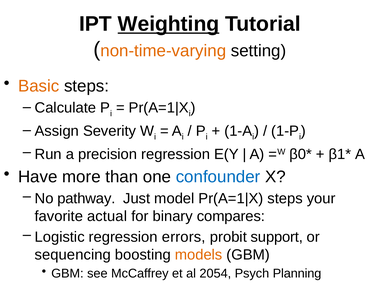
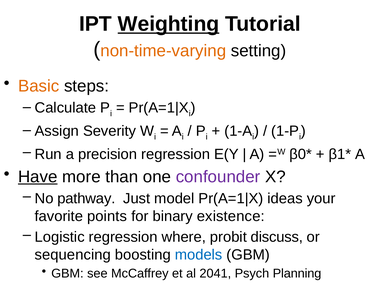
Have underline: none -> present (38, 177)
confounder colour: blue -> purple (218, 177)
steps: steps -> ideas (285, 199)
actual: actual -> points (107, 216)
compares: compares -> existence (231, 216)
errors: errors -> where (184, 237)
support: support -> discuss (277, 237)
models colour: orange -> blue (199, 255)
2054: 2054 -> 2041 (215, 274)
